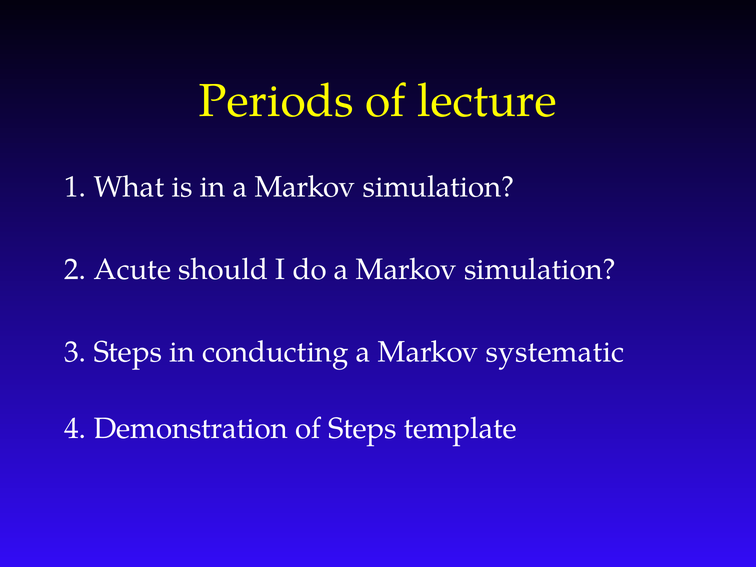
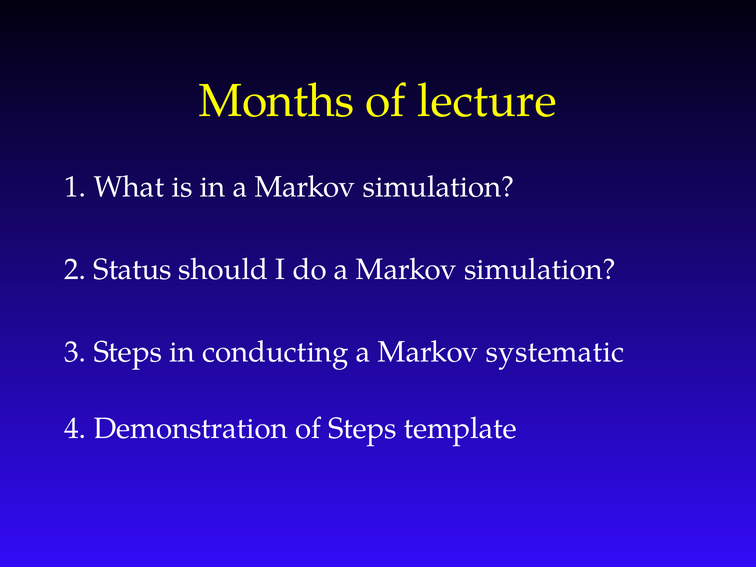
Periods: Periods -> Months (276, 101)
Acute: Acute -> Status (133, 270)
